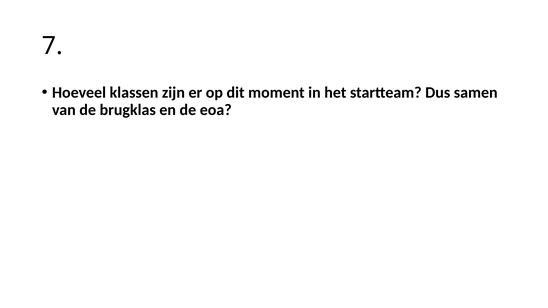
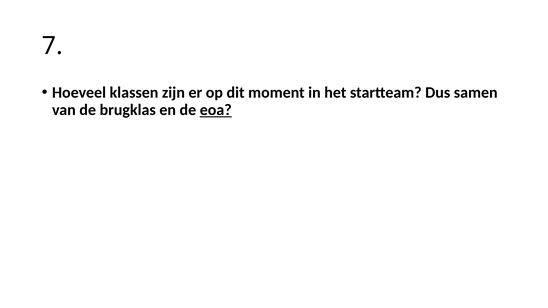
eoa underline: none -> present (216, 110)
